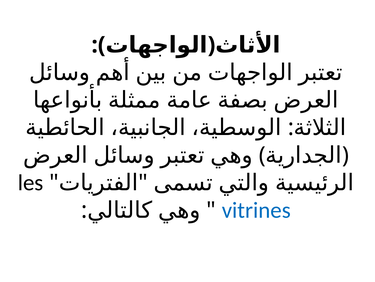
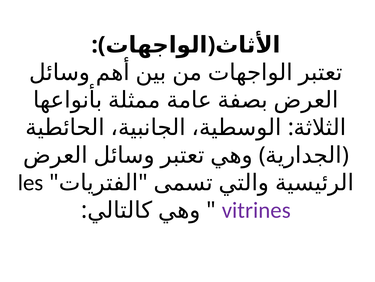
vitrines colour: blue -> purple (256, 210)
